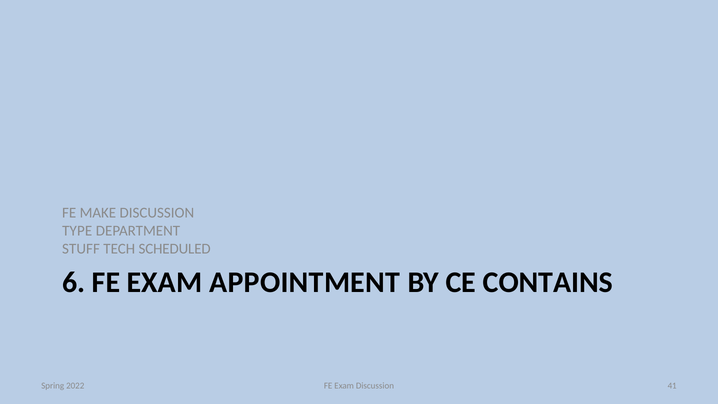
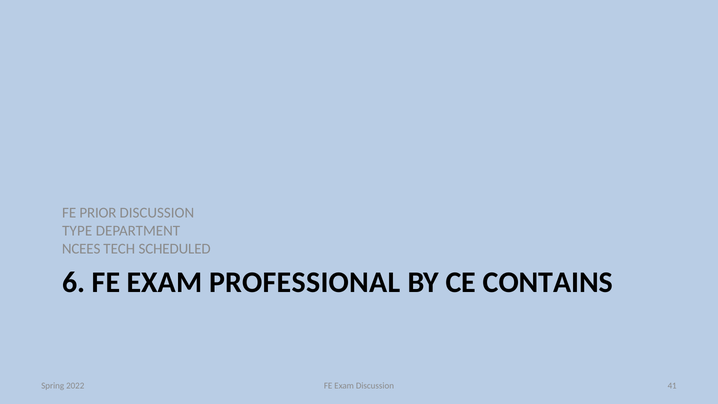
MAKE: MAKE -> PRIOR (98, 213)
STUFF: STUFF -> NCEES (81, 249)
APPOINTMENT: APPOINTMENT -> PROFESSIONAL (305, 282)
